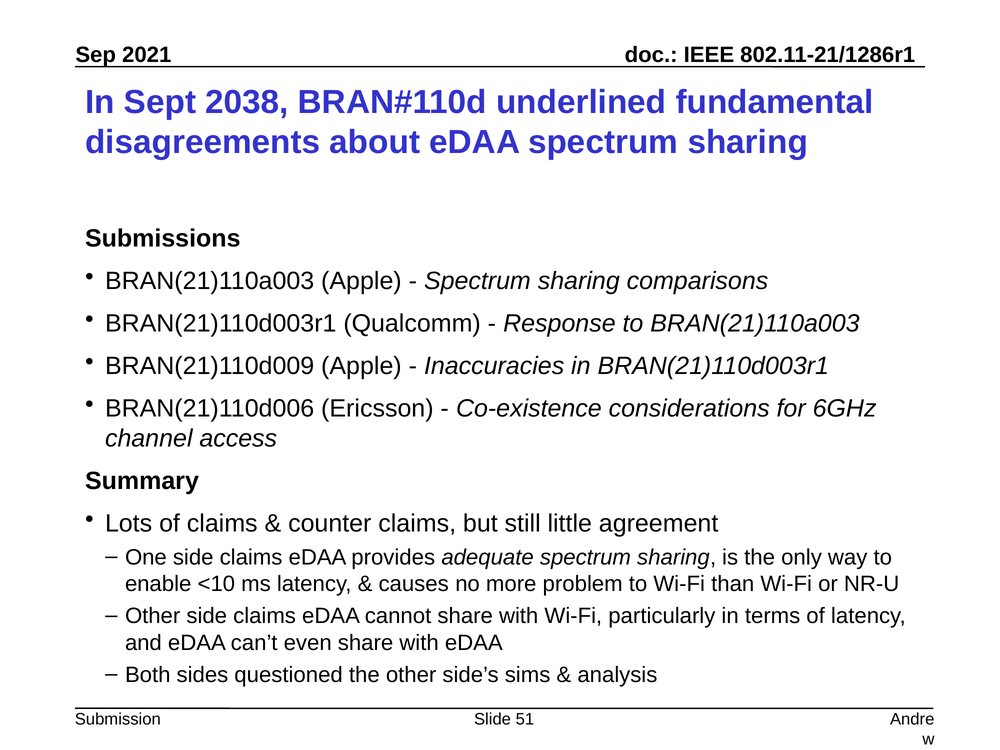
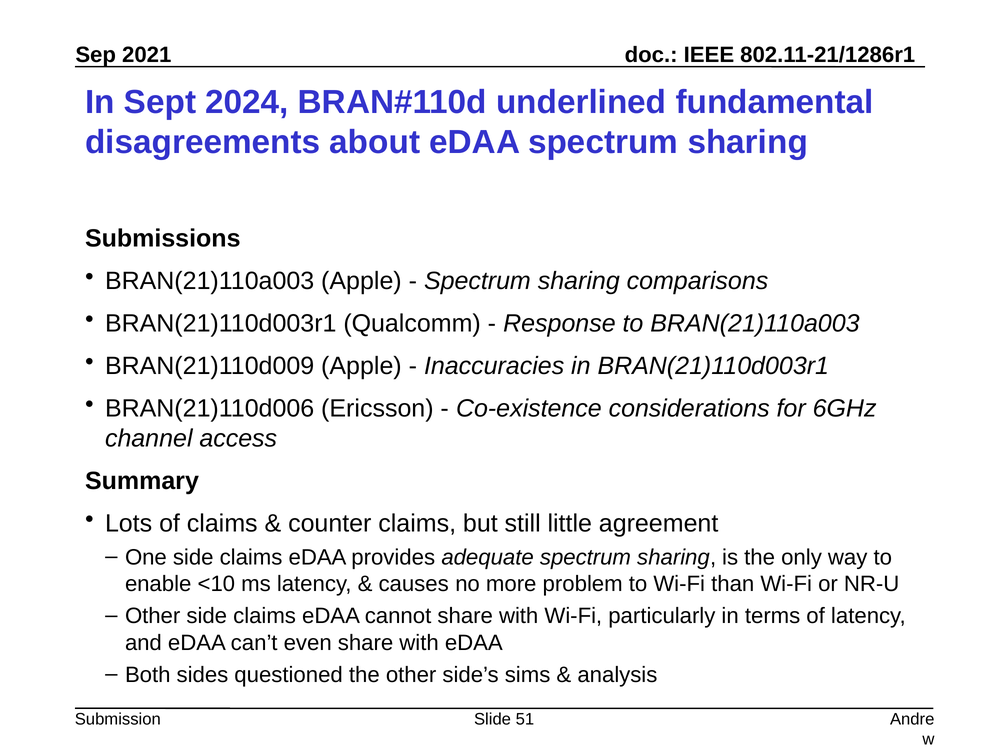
2038: 2038 -> 2024 (247, 102)
